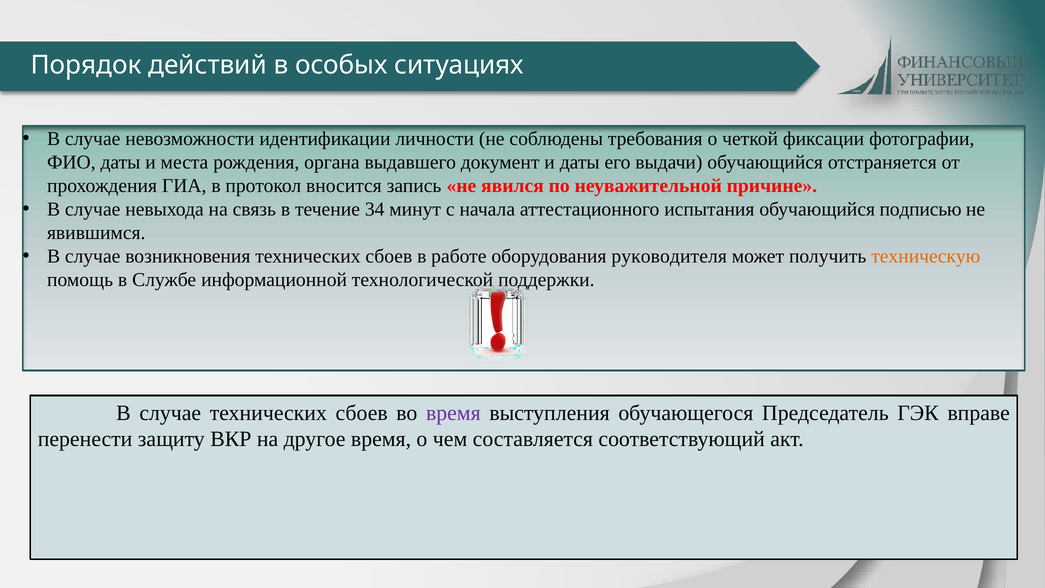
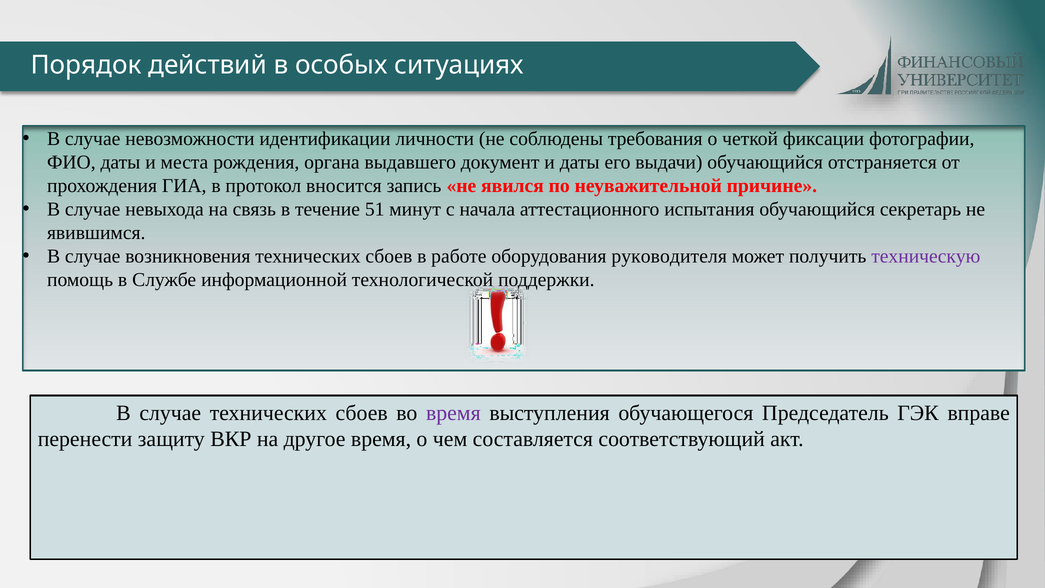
34: 34 -> 51 (375, 209)
подписью: подписью -> секретарь (921, 209)
техническую colour: orange -> purple (926, 256)
